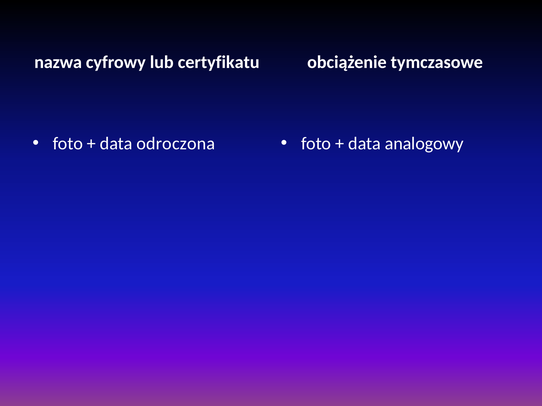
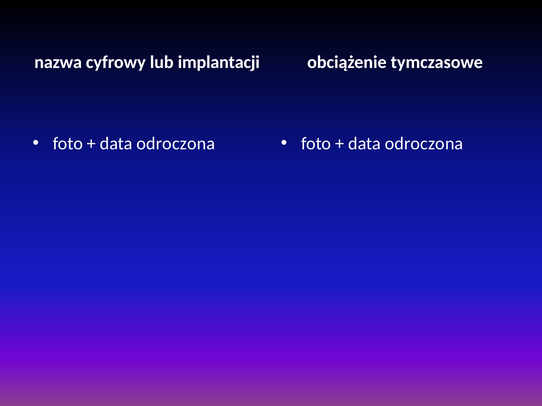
certyfikatu: certyfikatu -> implantacji (219, 62)
analogowy: analogowy -> odroczona (424, 144)
